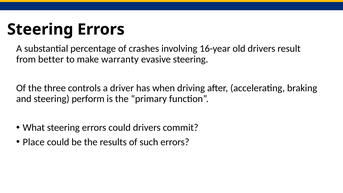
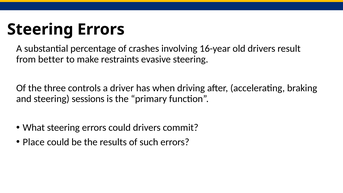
warranty: warranty -> restraints (120, 59)
perform: perform -> sessions (88, 99)
